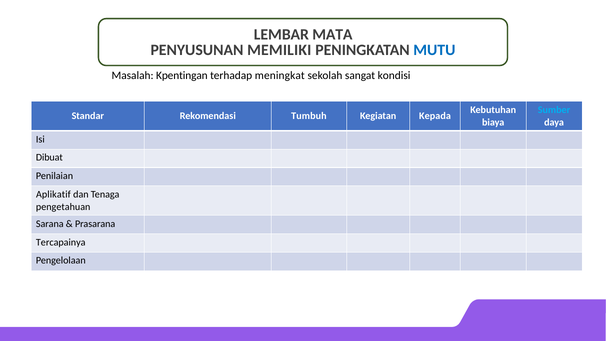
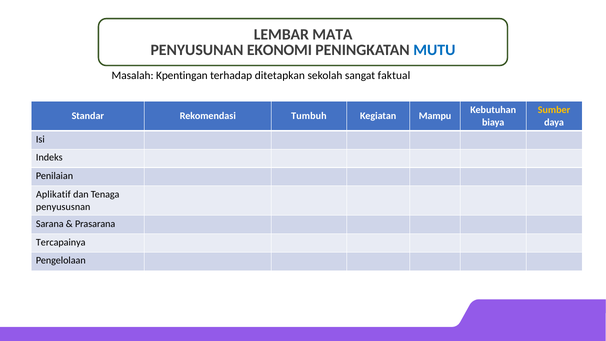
MEMILIKI: MEMILIKI -> EKONOMI (279, 50)
meningkat: meningkat -> ditetapkan (280, 76)
kondisi: kondisi -> faktual (394, 76)
Sumber colour: light blue -> yellow (554, 110)
Kepada: Kepada -> Mampu (435, 116)
Dibuat: Dibuat -> Indeks (49, 158)
pengetahuan: pengetahuan -> penyususnan (63, 207)
